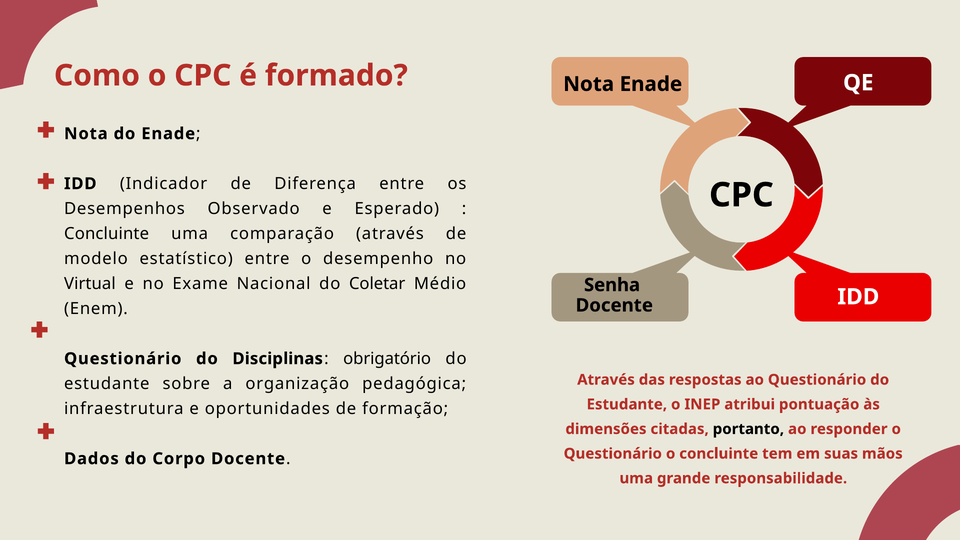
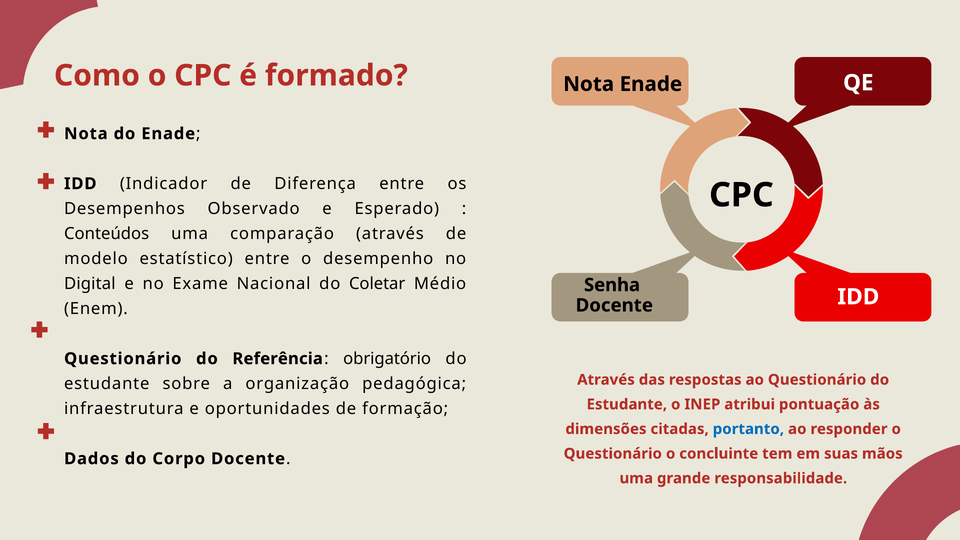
Concluinte: Concluinte -> Conteúdos (107, 234)
Virtual: Virtual -> Digital (90, 284)
Disciplinas: Disciplinas -> Referência (278, 359)
portanto colour: black -> blue (748, 429)
